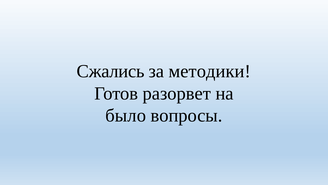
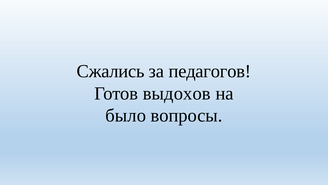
методики: методики -> педагогов (210, 71)
разорвет: разорвет -> выдохов (177, 93)
